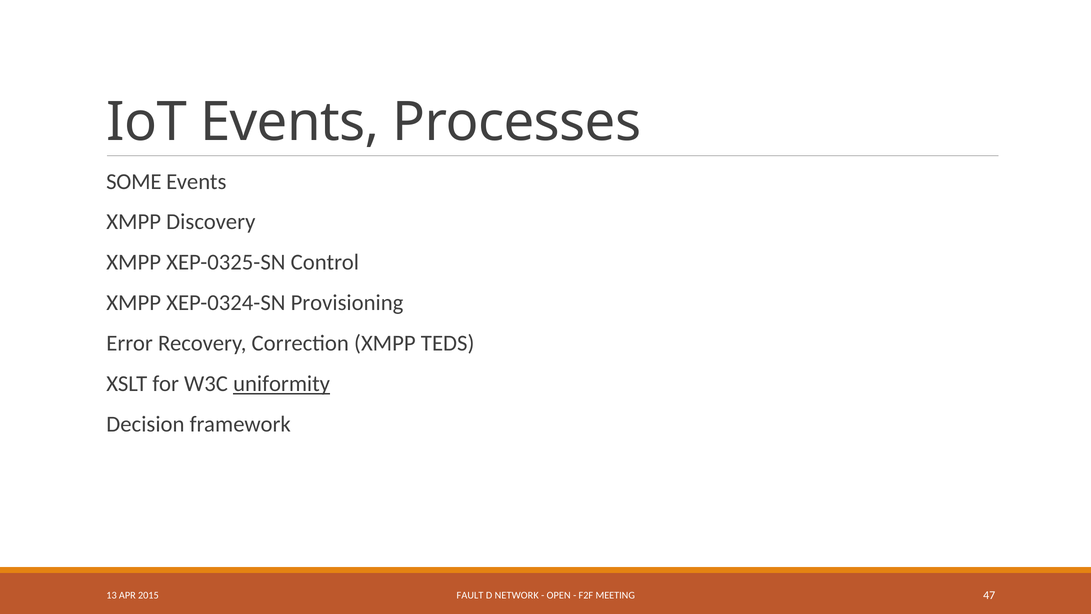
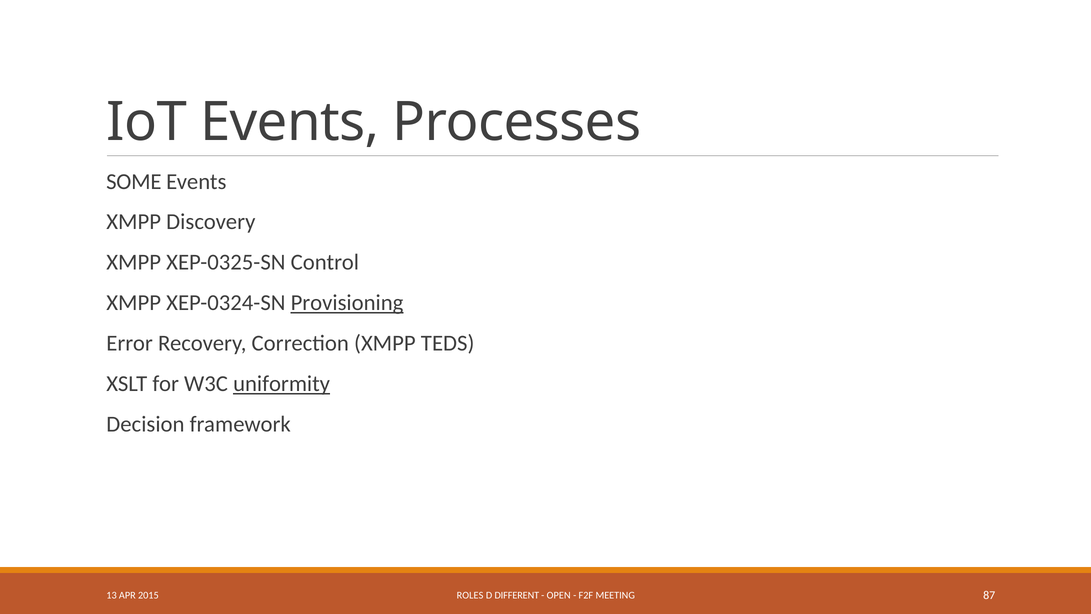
Provisioning underline: none -> present (347, 303)
FAULT: FAULT -> ROLES (470, 595)
NETWORK: NETWORK -> DIFFERENT (517, 595)
47: 47 -> 87 (989, 595)
